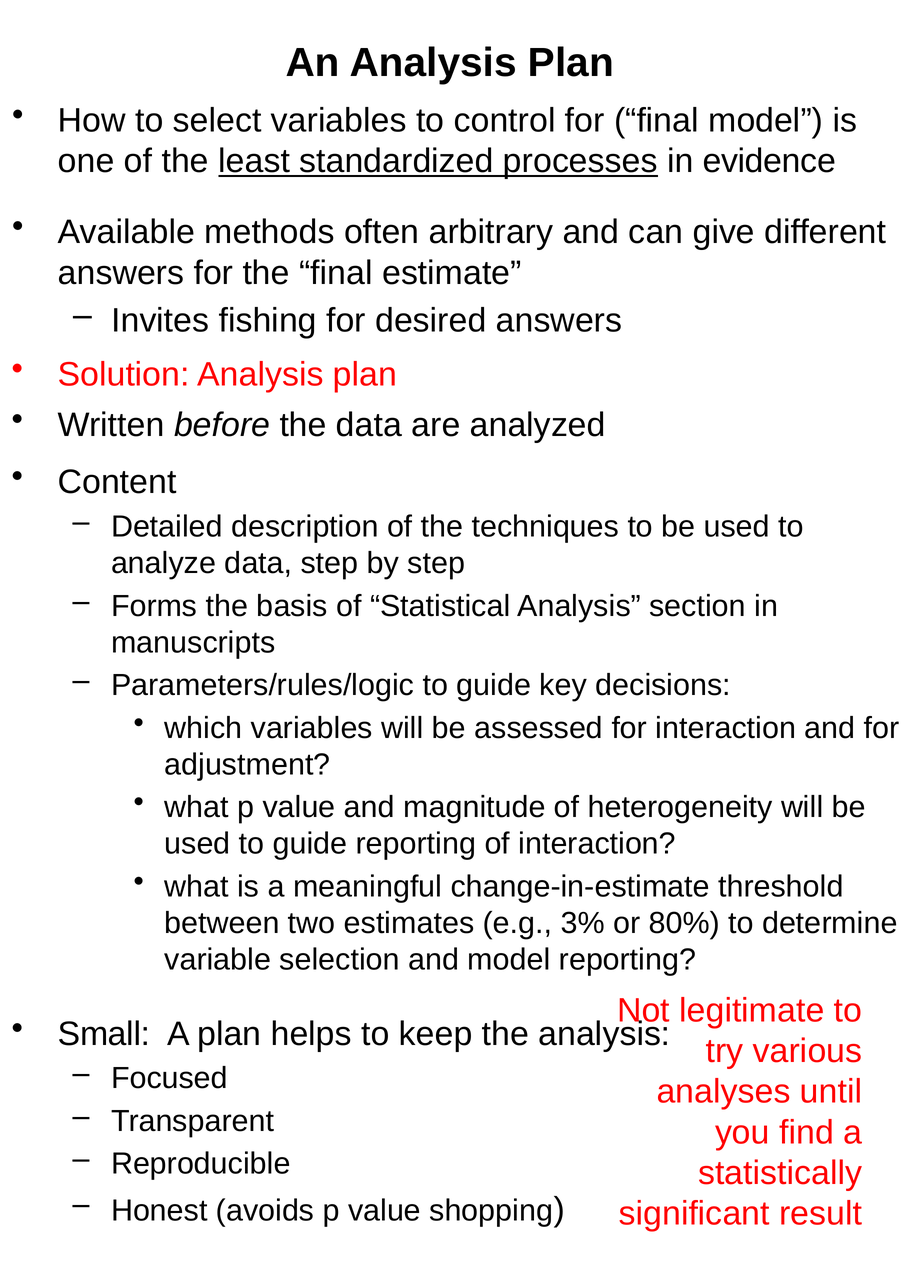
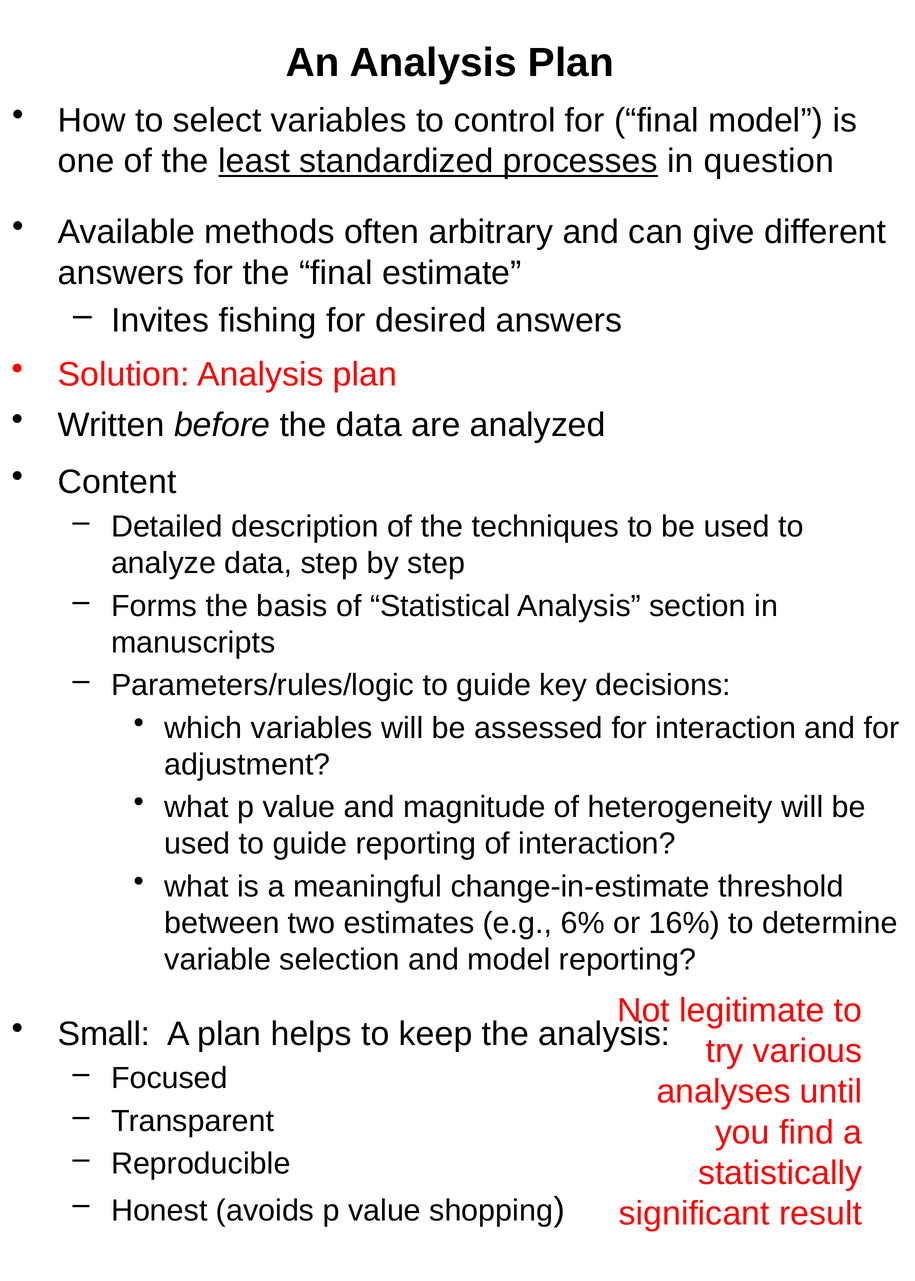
evidence: evidence -> question (769, 161)
3%: 3% -> 6% (583, 923)
80%: 80% -> 16% (684, 923)
